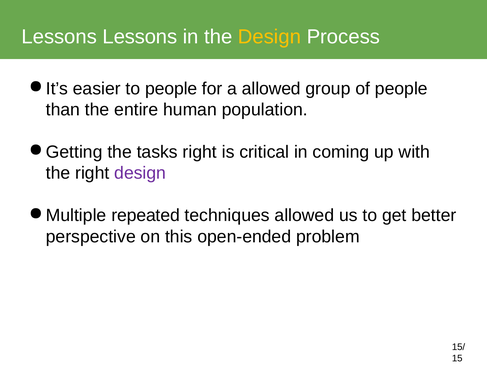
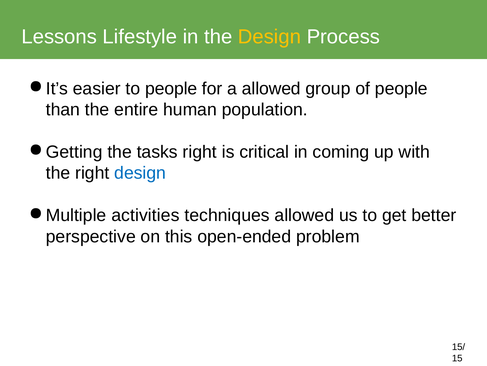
Lessons Lessons: Lessons -> Lifestyle (140, 37)
design colour: purple -> blue (140, 173)
repeated: repeated -> activities (145, 215)
